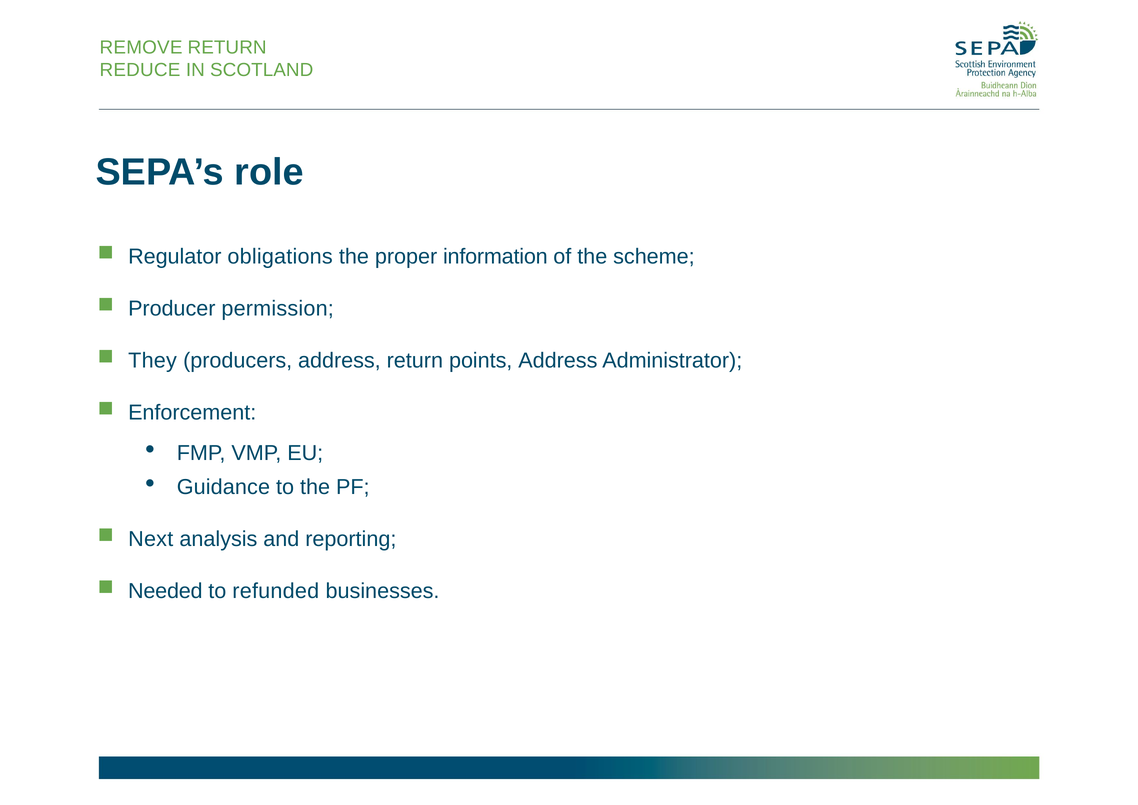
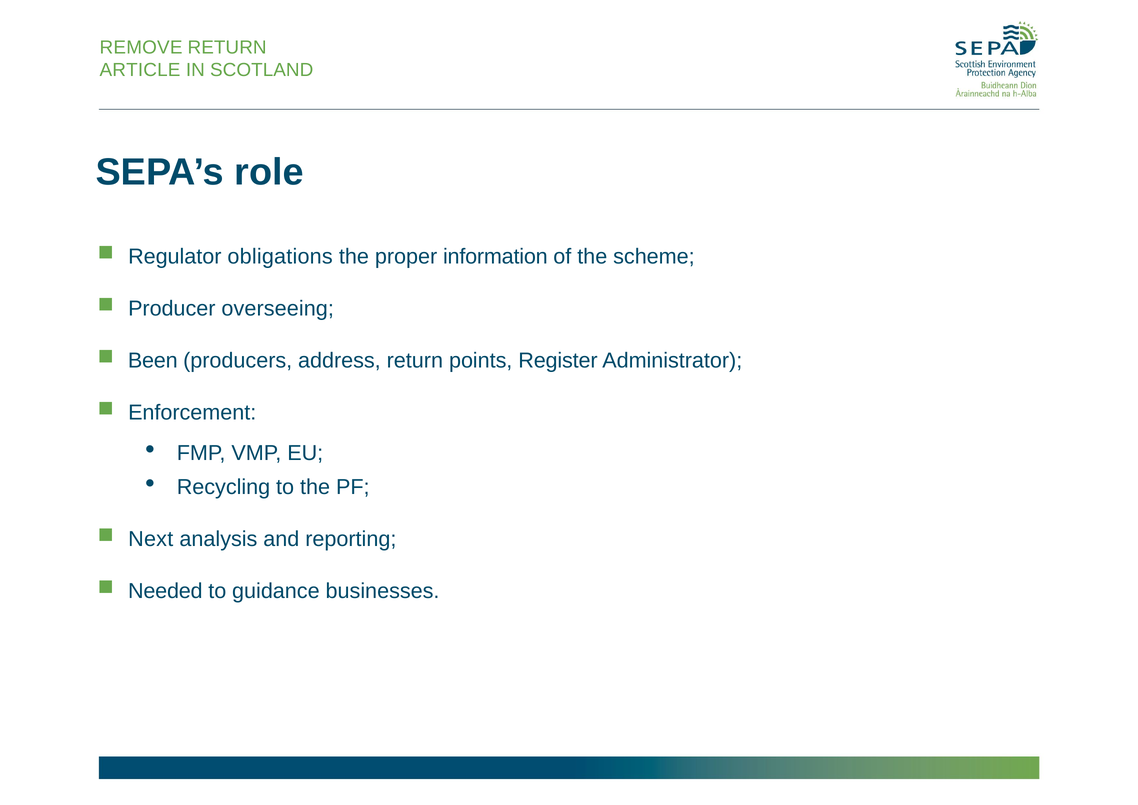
REDUCE: REDUCE -> ARTICLE (140, 70)
permission: permission -> overseeing (278, 309)
They: They -> Been (153, 360)
points Address: Address -> Register (558, 360)
Guidance: Guidance -> Recycling (223, 487)
refunded: refunded -> guidance (276, 591)
